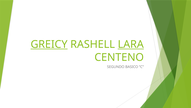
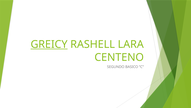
LARA underline: present -> none (131, 44)
